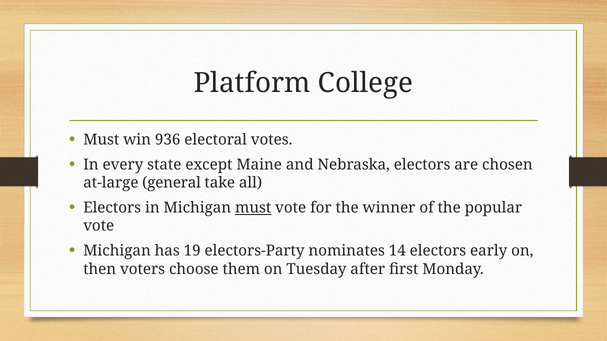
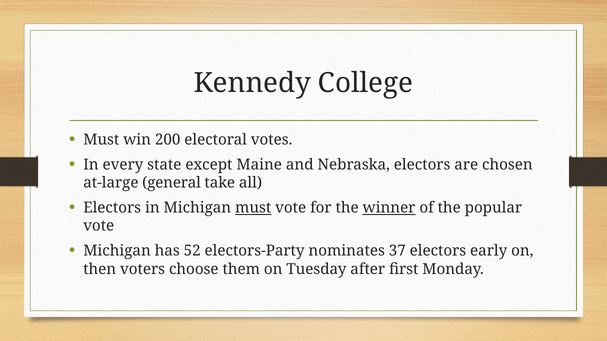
Platform: Platform -> Kennedy (252, 83)
936: 936 -> 200 (168, 140)
winner underline: none -> present (389, 208)
19: 19 -> 52 (192, 251)
14: 14 -> 37 (397, 251)
